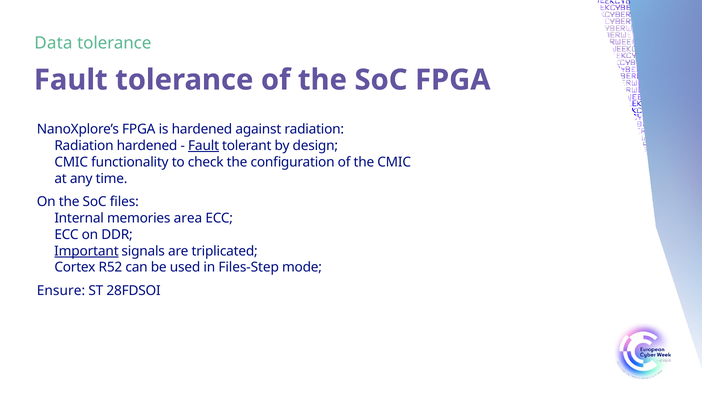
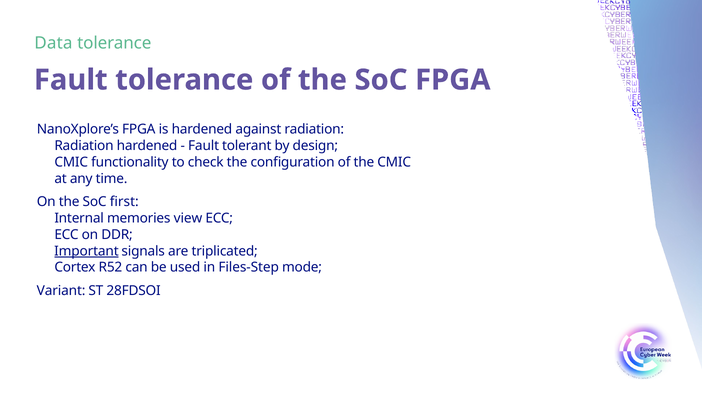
Fault underline: present -> none (204, 146)
files: files -> first (124, 202)
area: area -> view (188, 218)
Ensure: Ensure -> Variant (61, 291)
